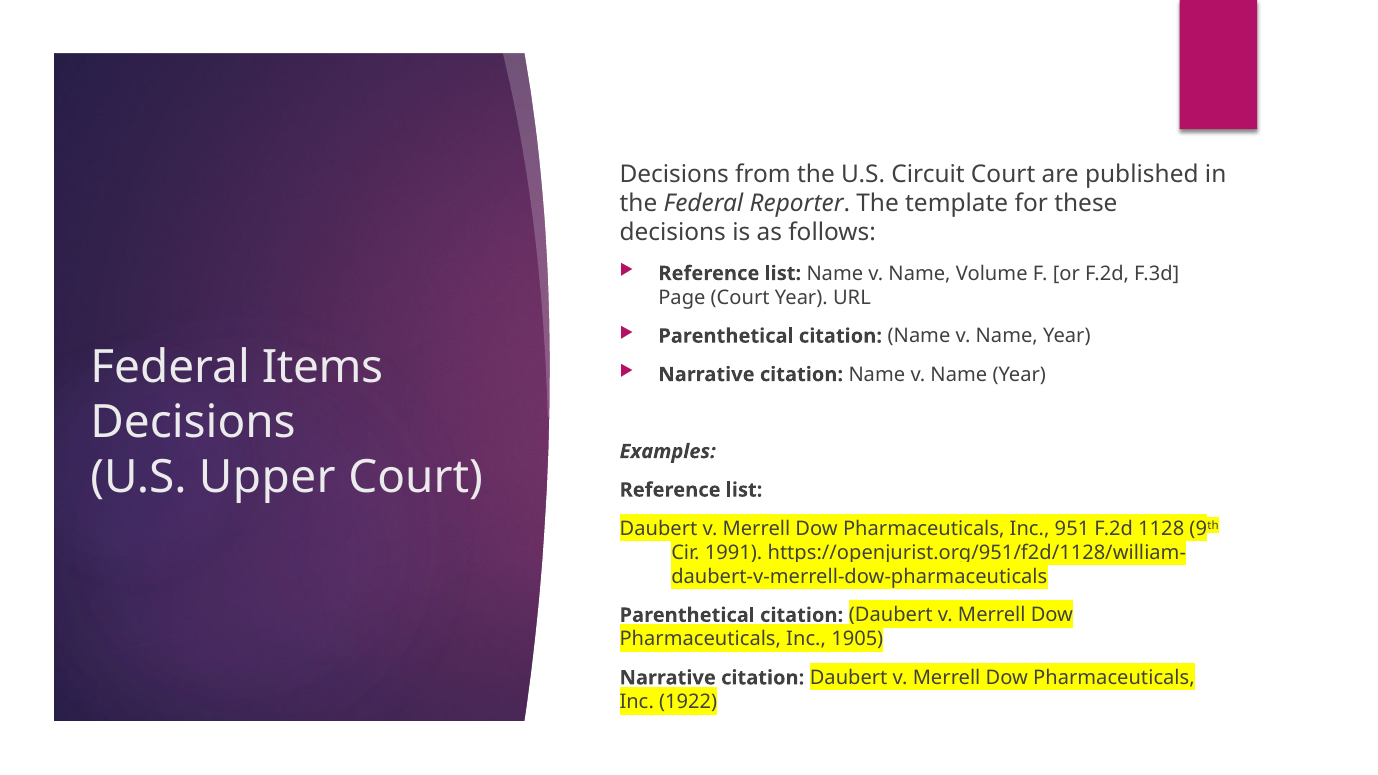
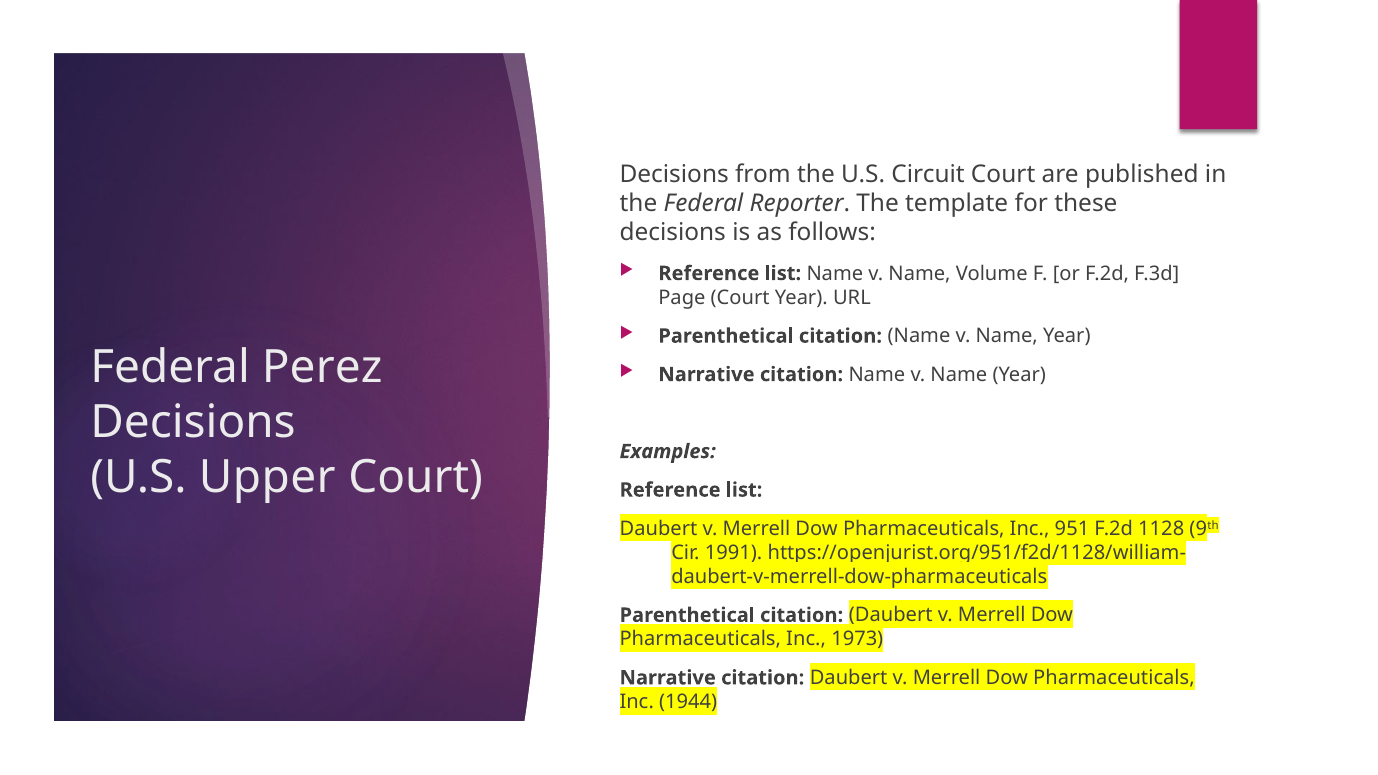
Items: Items -> Perez (322, 367)
1905: 1905 -> 1973 (857, 639)
1922: 1922 -> 1944 (688, 702)
